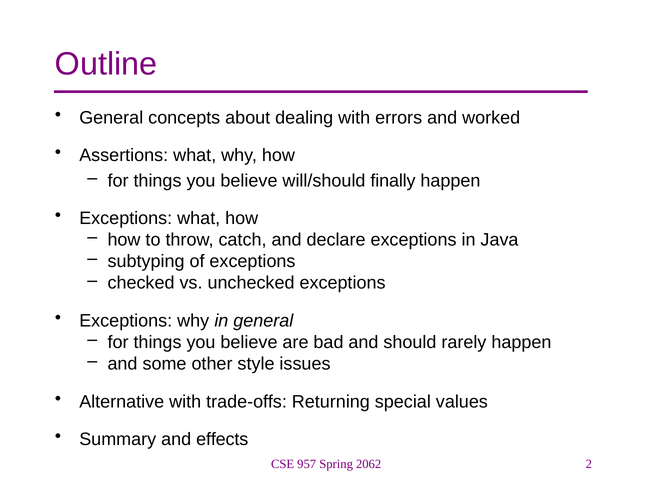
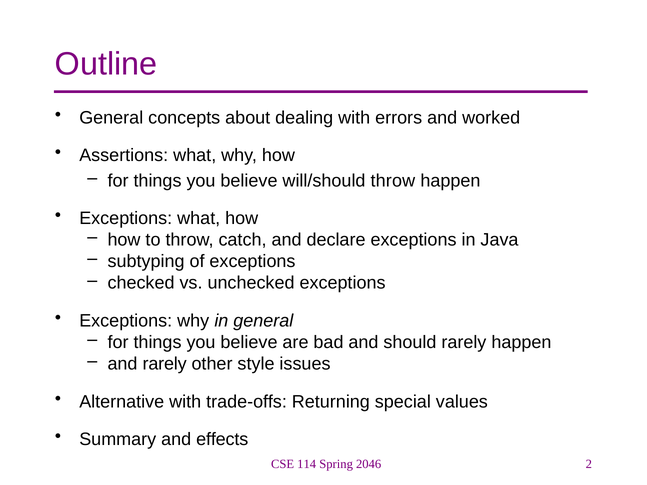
will/should finally: finally -> throw (393, 181)
and some: some -> rarely (165, 364)
957: 957 -> 114 (307, 465)
2062: 2062 -> 2046 (369, 465)
